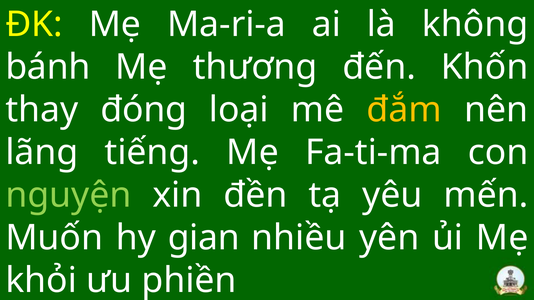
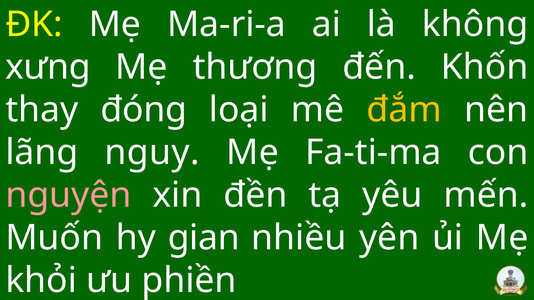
bánh: bánh -> xưng (48, 67)
tiếng: tiếng -> nguy (152, 153)
nguyện colour: light green -> pink (68, 195)
